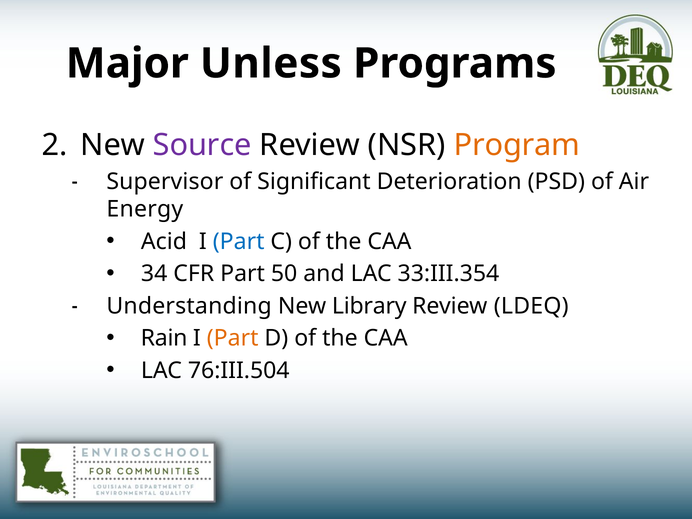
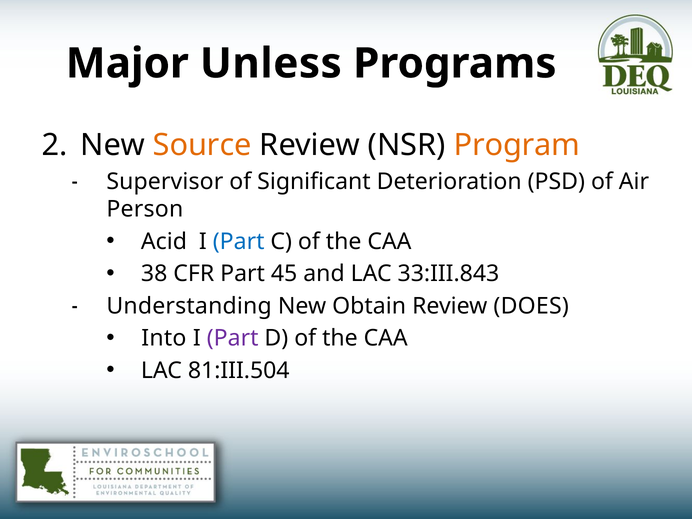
Source colour: purple -> orange (202, 145)
Energy: Energy -> Person (145, 209)
34: 34 -> 38 (154, 274)
50: 50 -> 45 (284, 274)
33:III.354: 33:III.354 -> 33:III.843 (448, 274)
Library: Library -> Obtain (369, 306)
LDEQ: LDEQ -> DOES (531, 306)
Rain: Rain -> Into (164, 338)
Part colour: orange -> purple (233, 338)
76:III.504: 76:III.504 -> 81:III.504 (239, 371)
